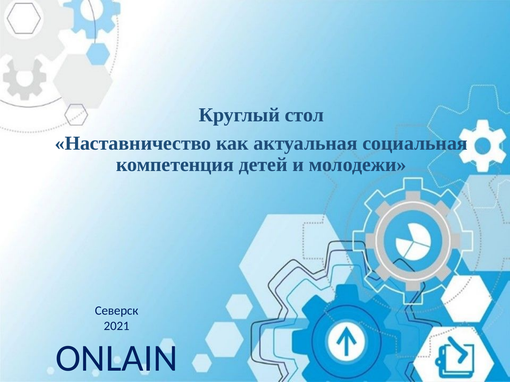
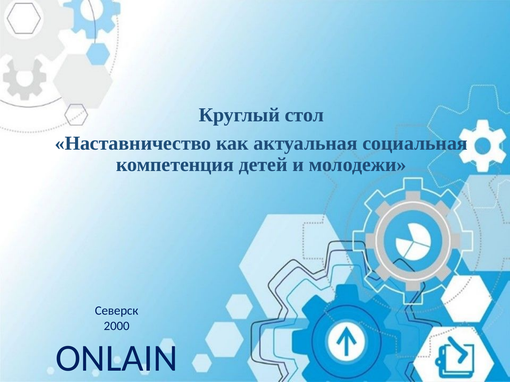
2021: 2021 -> 2000 (117, 326)
